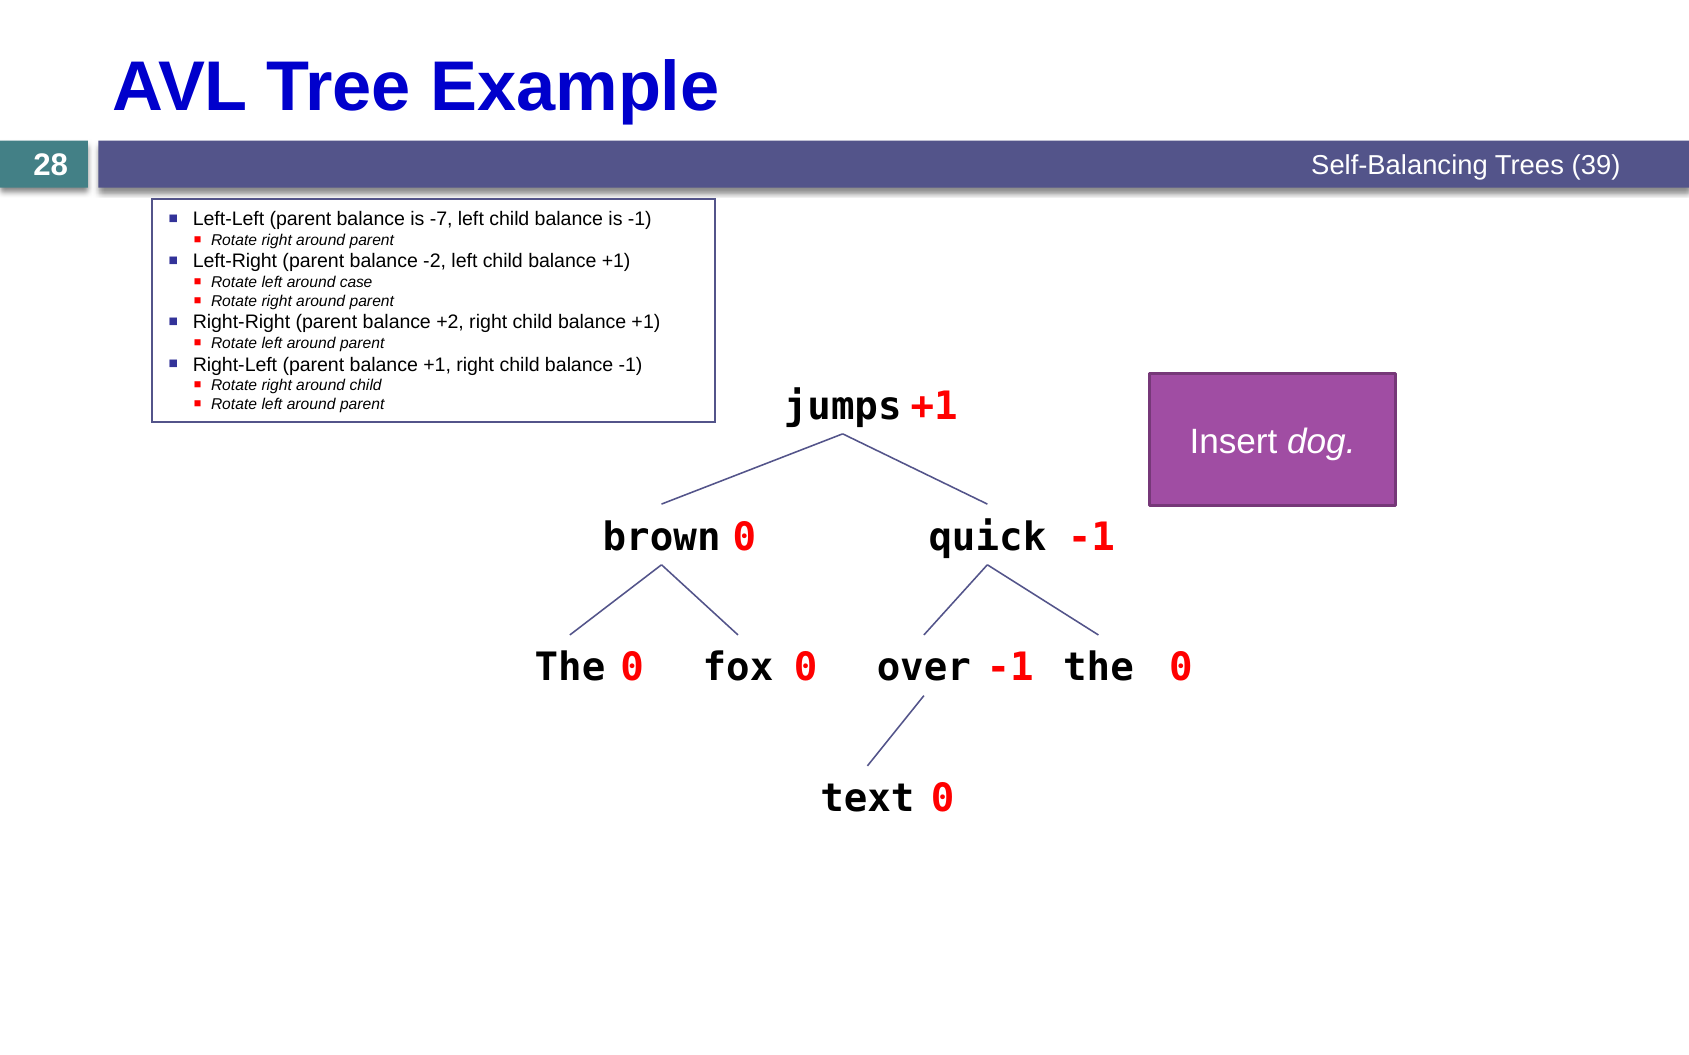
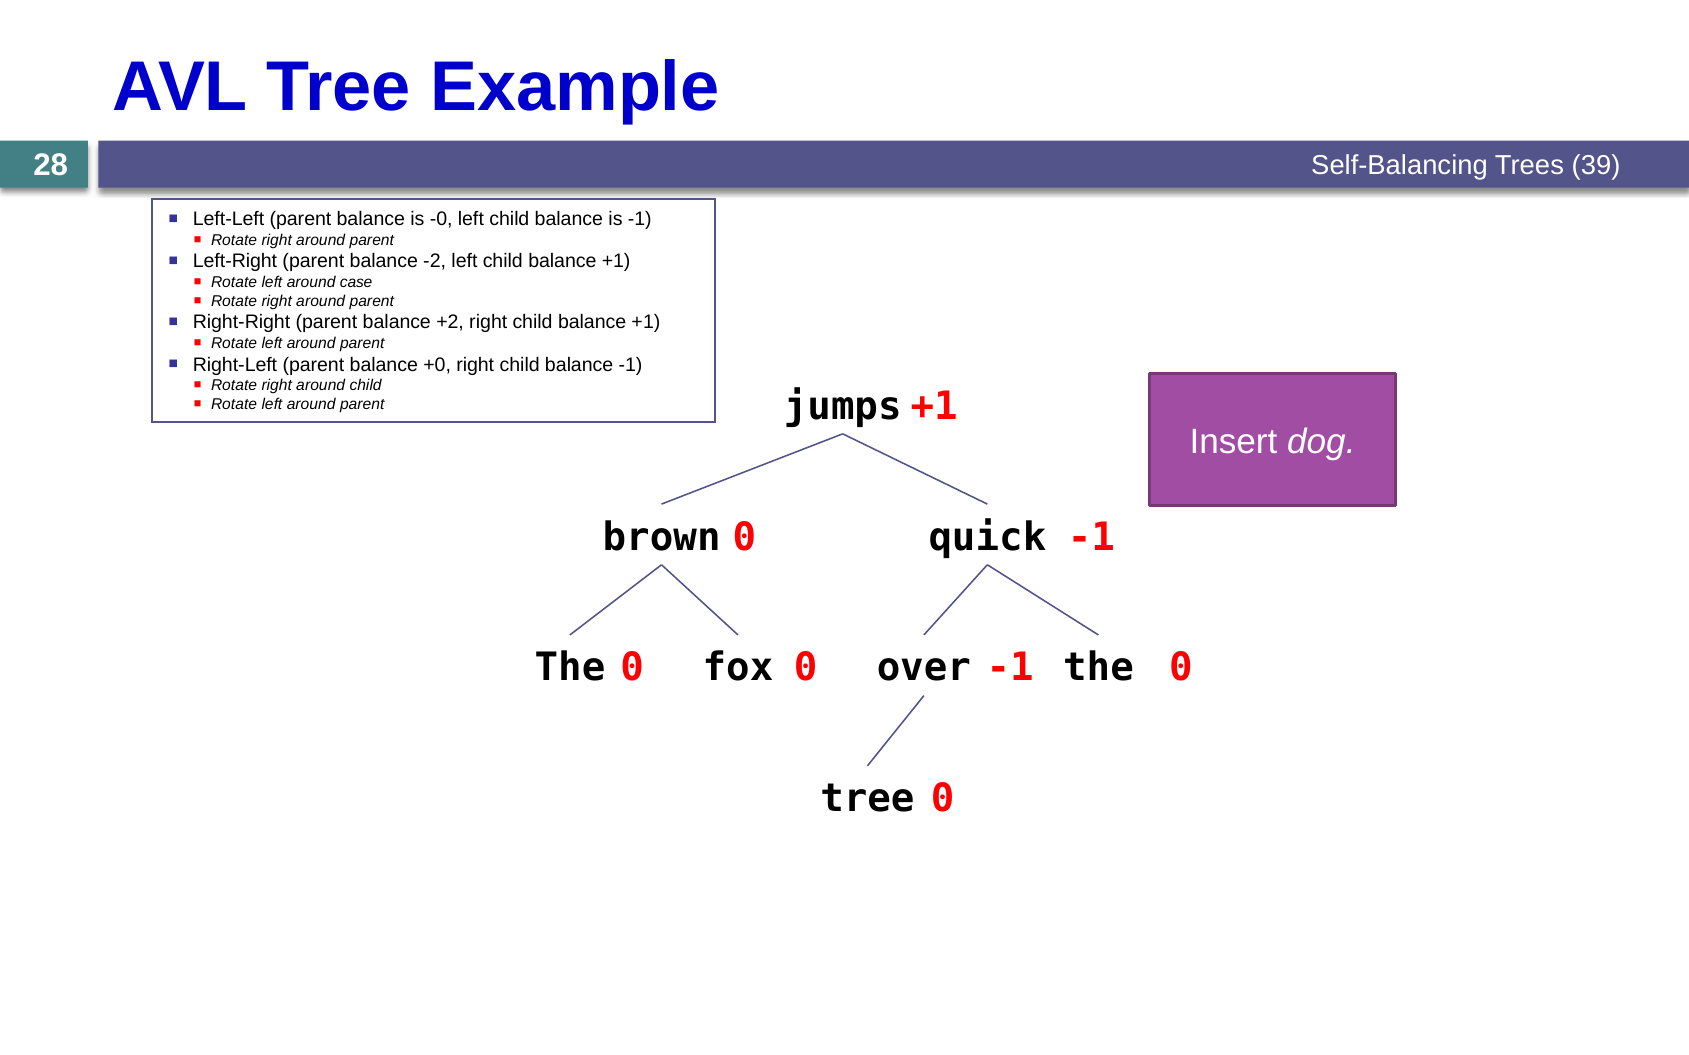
-7: -7 -> -0 (441, 219)
parent balance +1: +1 -> +0 (437, 365)
text: text -> tree (867, 799)
